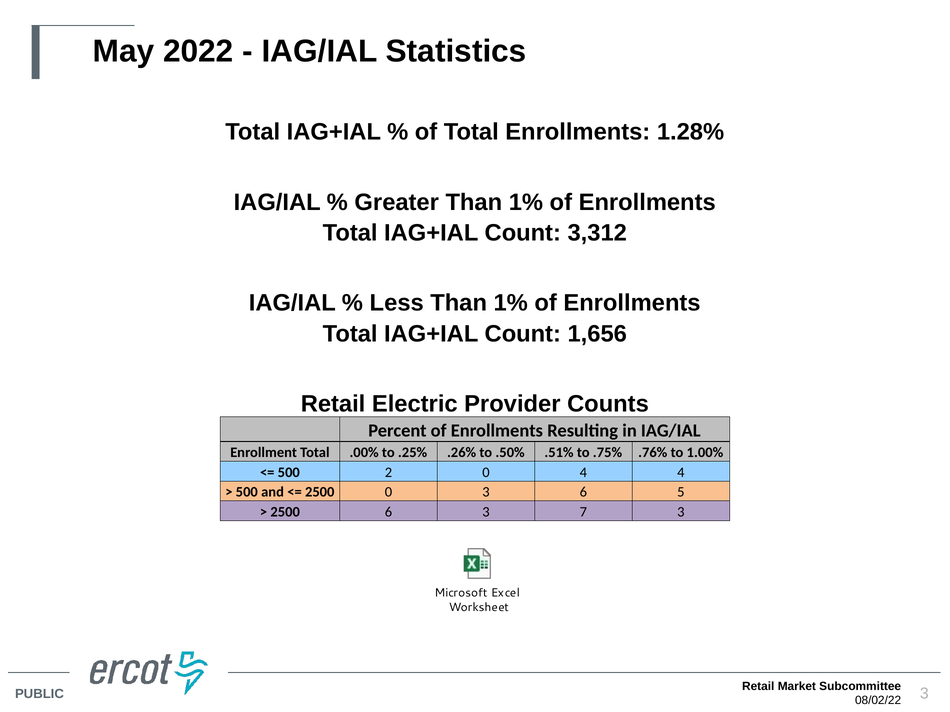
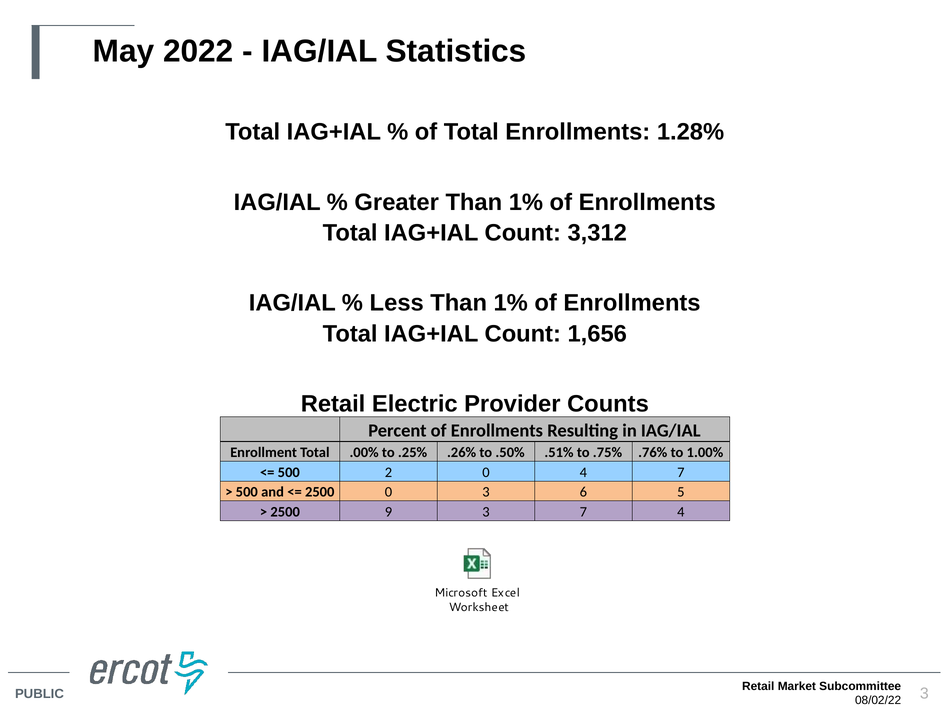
4 4: 4 -> 7 (681, 473)
2500 6: 6 -> 9 (388, 512)
7 3: 3 -> 4 (681, 512)
